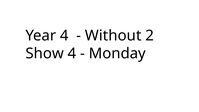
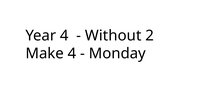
Show: Show -> Make (45, 53)
